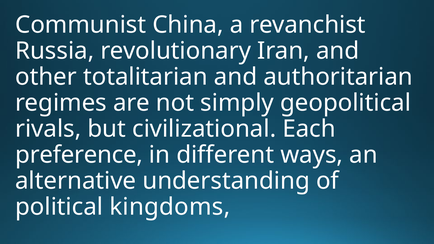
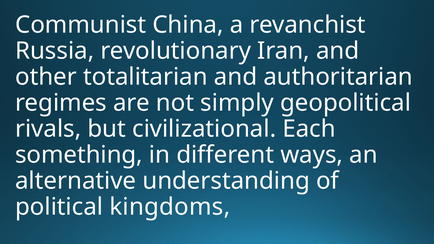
preference: preference -> something (79, 155)
